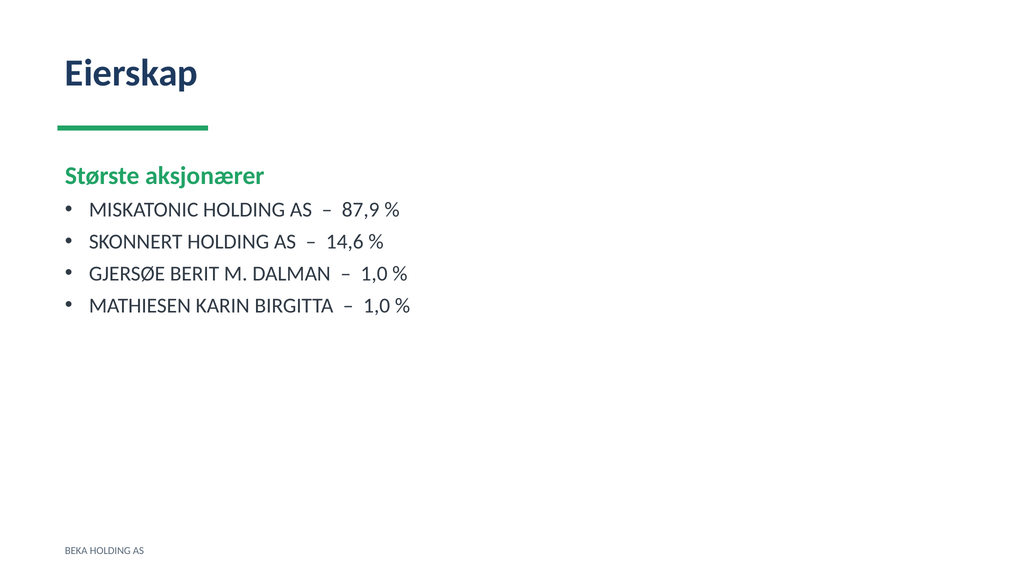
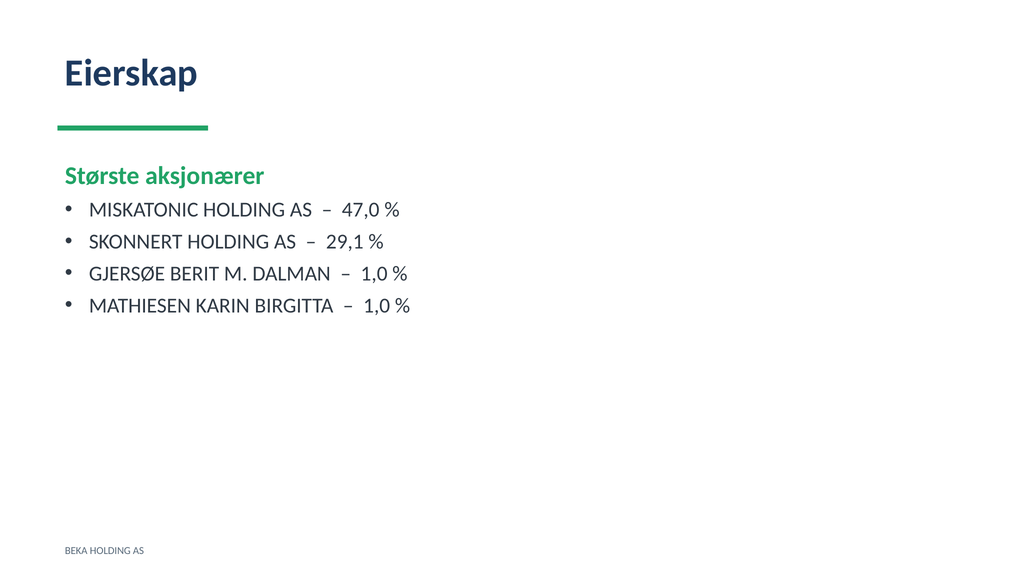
87,9: 87,9 -> 47,0 (361, 210)
14,6: 14,6 -> 29,1 (345, 242)
